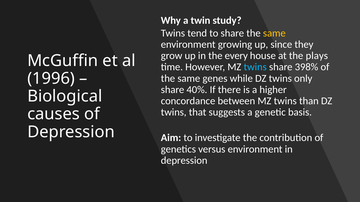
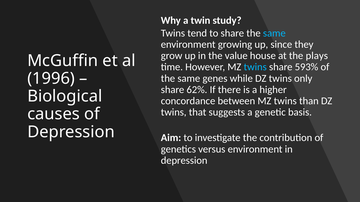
same colour: yellow -> light blue (274, 33)
every: every -> value (236, 56)
398%: 398% -> 593% (307, 67)
40%: 40% -> 62% (197, 90)
